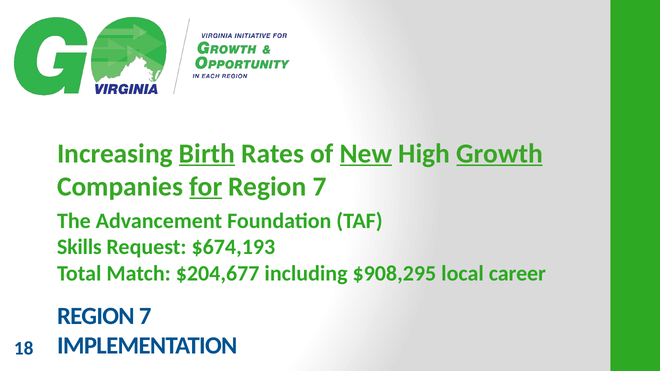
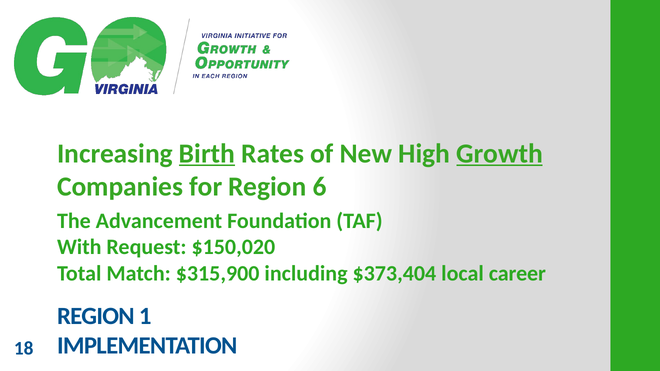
New underline: present -> none (366, 154)
for underline: present -> none (206, 187)
7: 7 -> 6 (320, 187)
Skills: Skills -> With (79, 247)
$674,193: $674,193 -> $150,020 (233, 247)
$204,677: $204,677 -> $315,900 (218, 274)
$908,295: $908,295 -> $373,404 (394, 274)
7: 7 -> 1 (145, 316)
